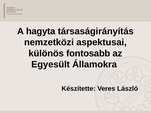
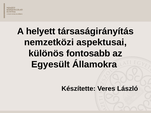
hagyta: hagyta -> helyett (41, 31)
